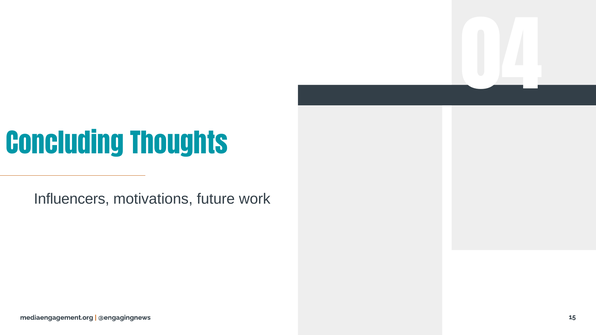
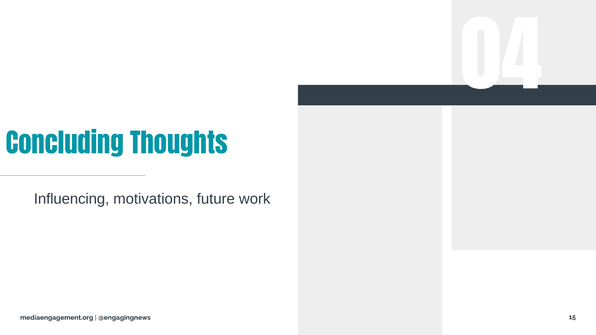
Influencers: Influencers -> Influencing (72, 199)
